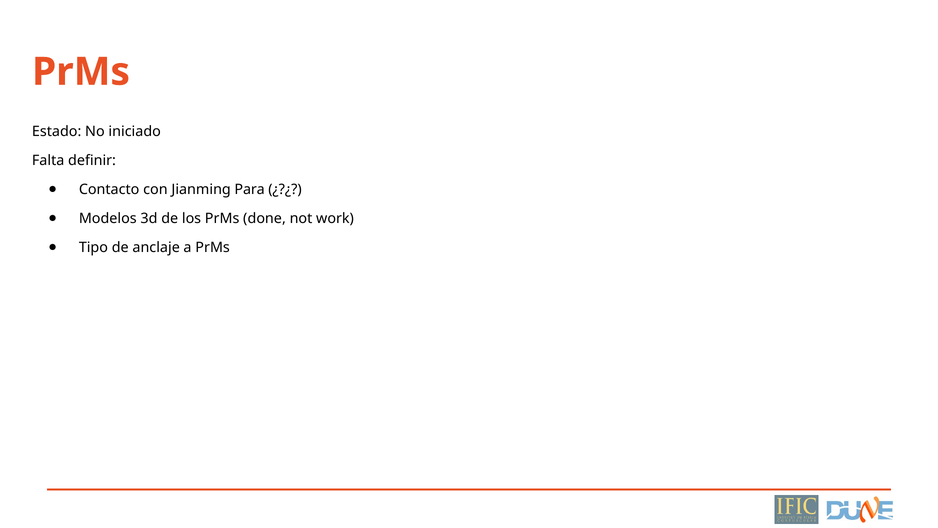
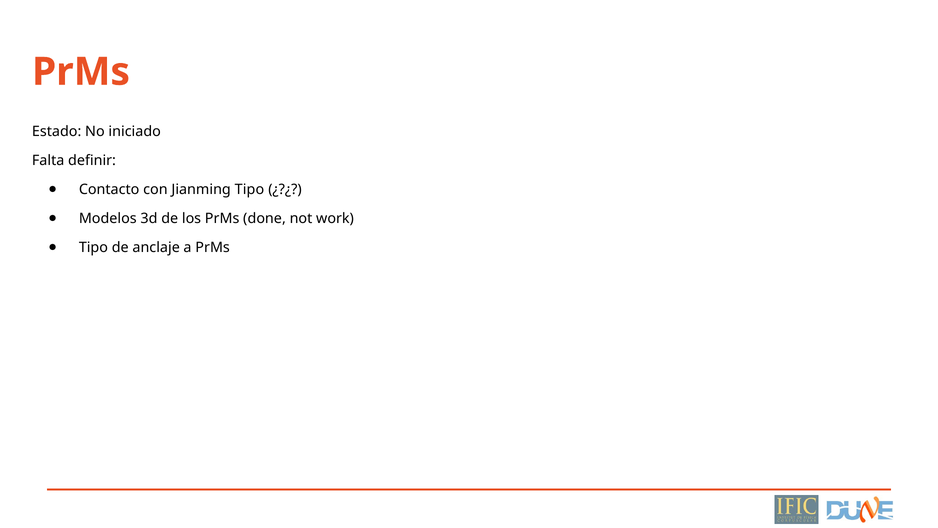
Jianming Para: Para -> Tipo (249, 189)
